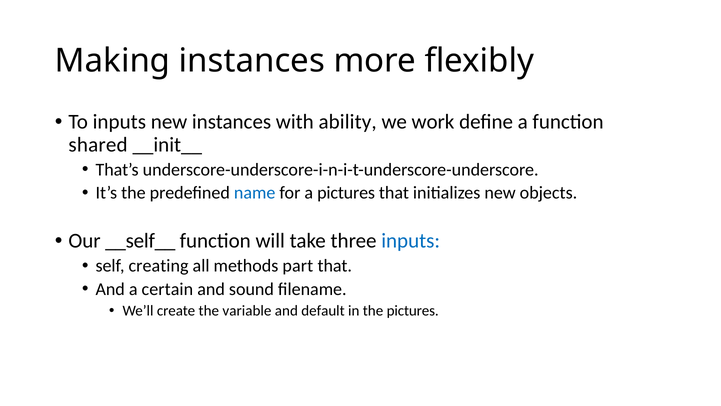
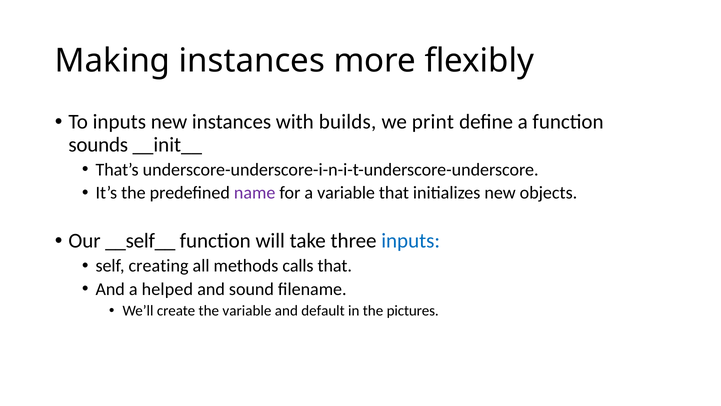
ability: ability -> builds (348, 122)
work: work -> print (433, 122)
shared: shared -> sounds (98, 145)
name colour: blue -> purple (255, 193)
a pictures: pictures -> variable (346, 193)
part: part -> calls (298, 266)
certain: certain -> helped (167, 289)
